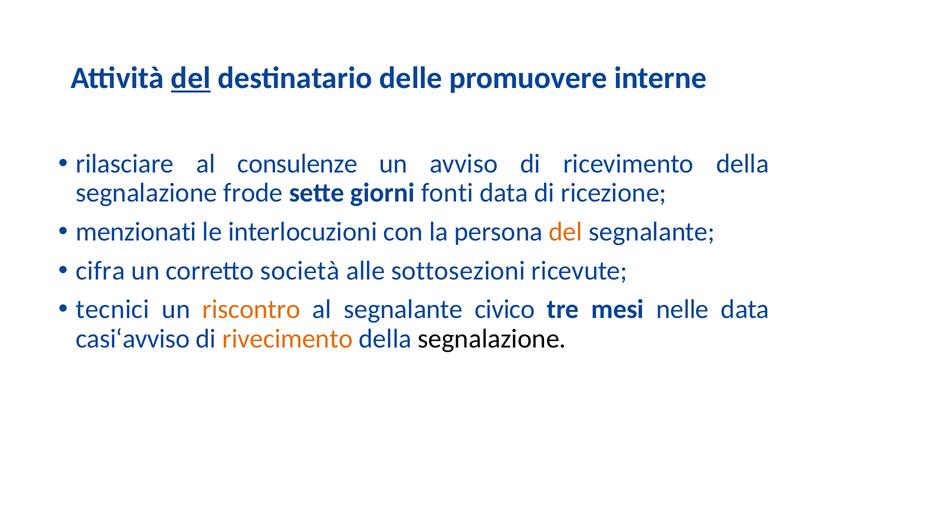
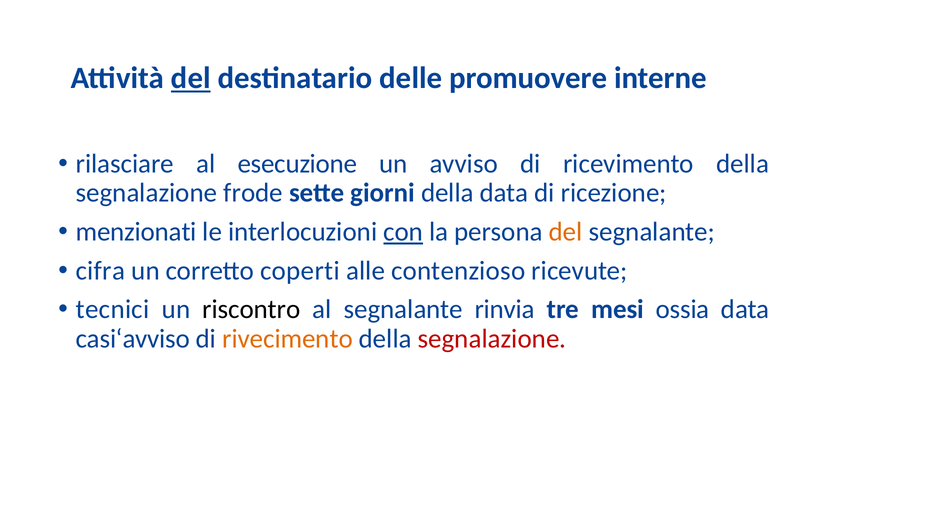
consulenze: consulenze -> esecuzione (297, 164)
giorni fonti: fonti -> della (447, 193)
con underline: none -> present (403, 232)
società: società -> coperti (300, 270)
sottosezioni: sottosezioni -> contenzioso (458, 270)
riscontro colour: orange -> black (251, 309)
civico: civico -> rinvia (505, 309)
nelle: nelle -> ossia (683, 309)
segnalazione colour: black -> red (492, 338)
